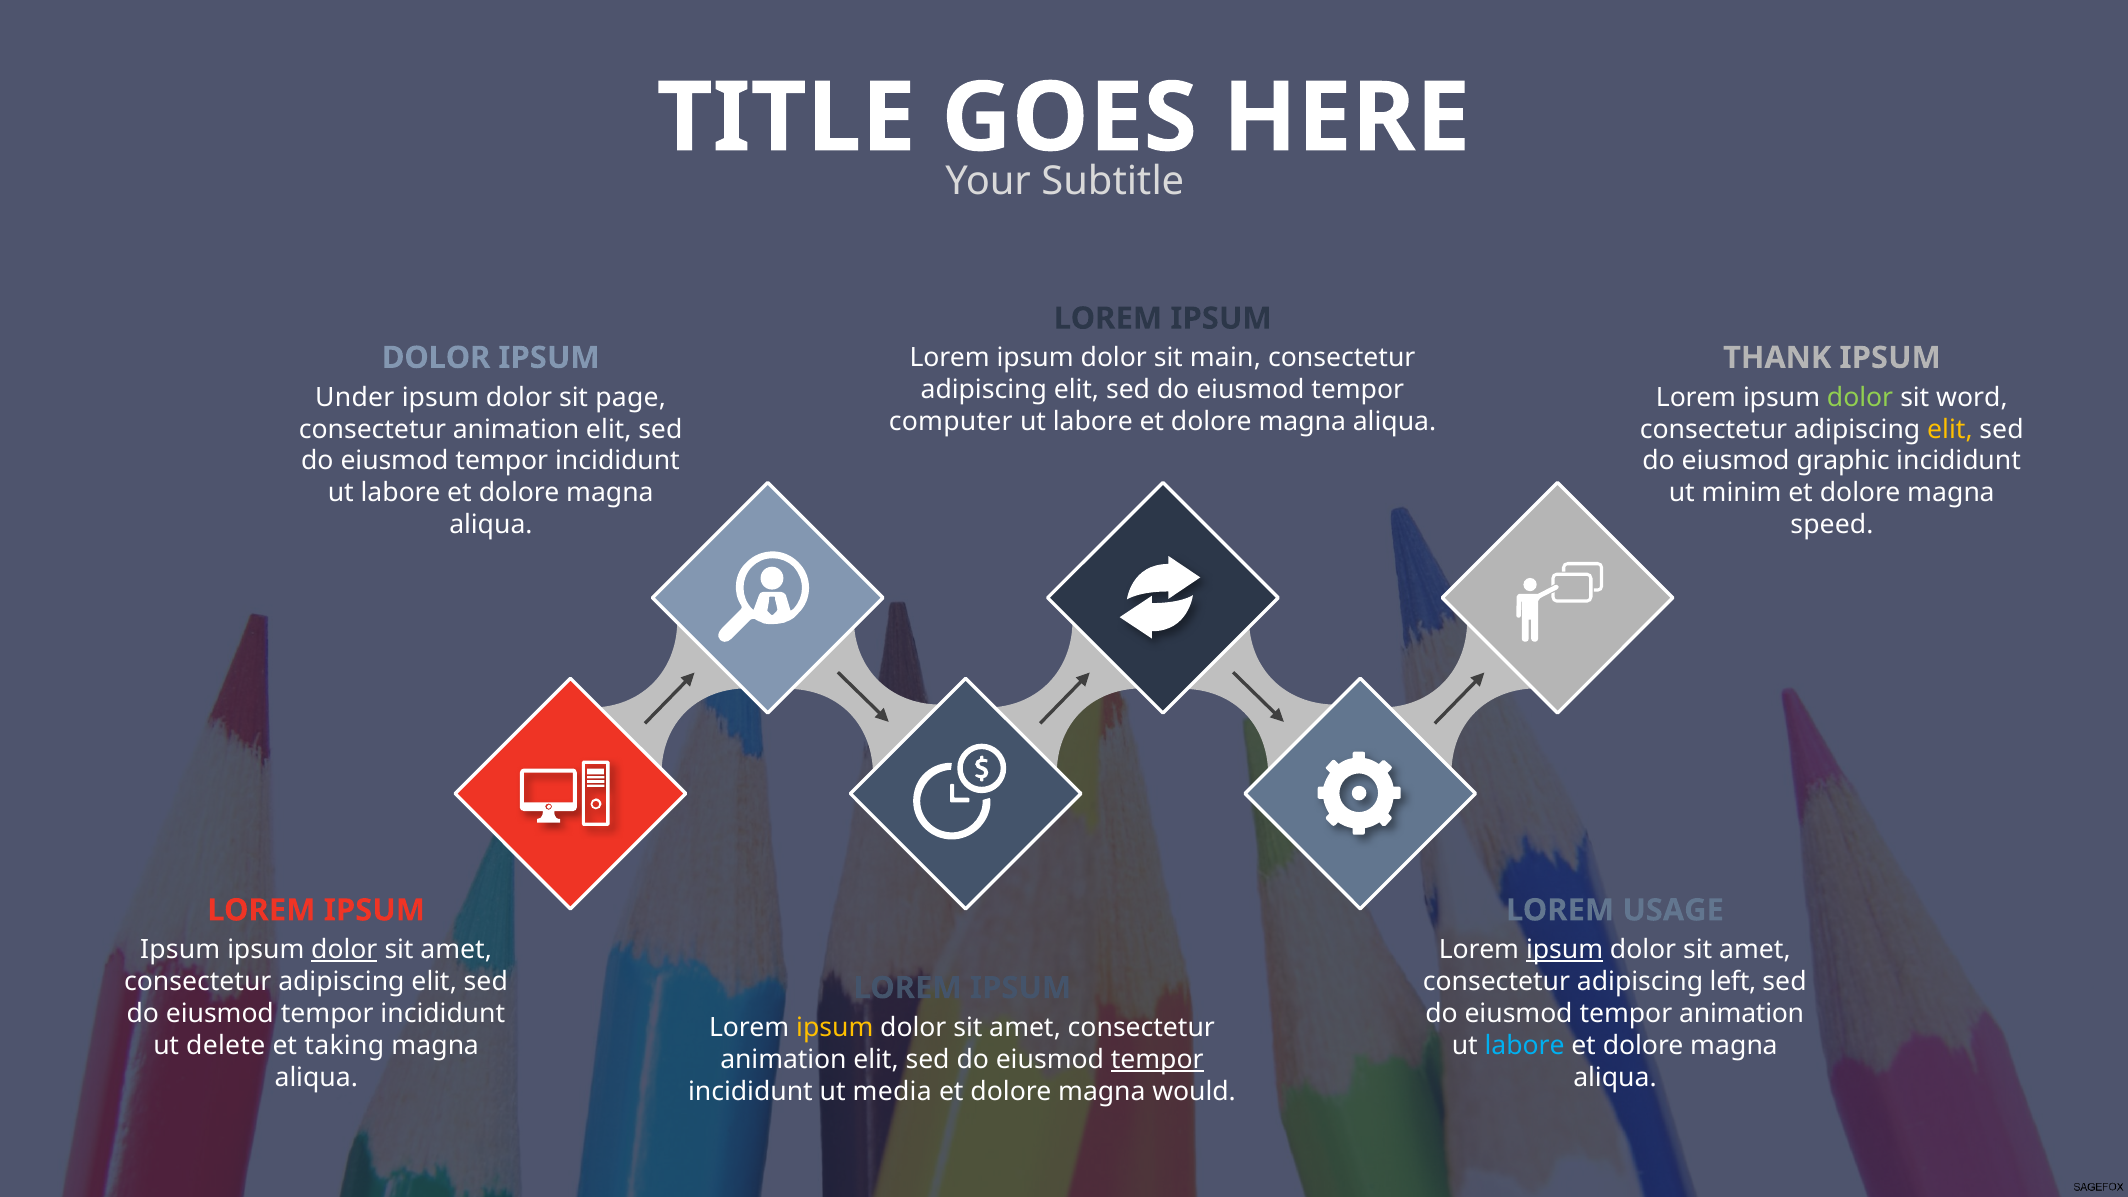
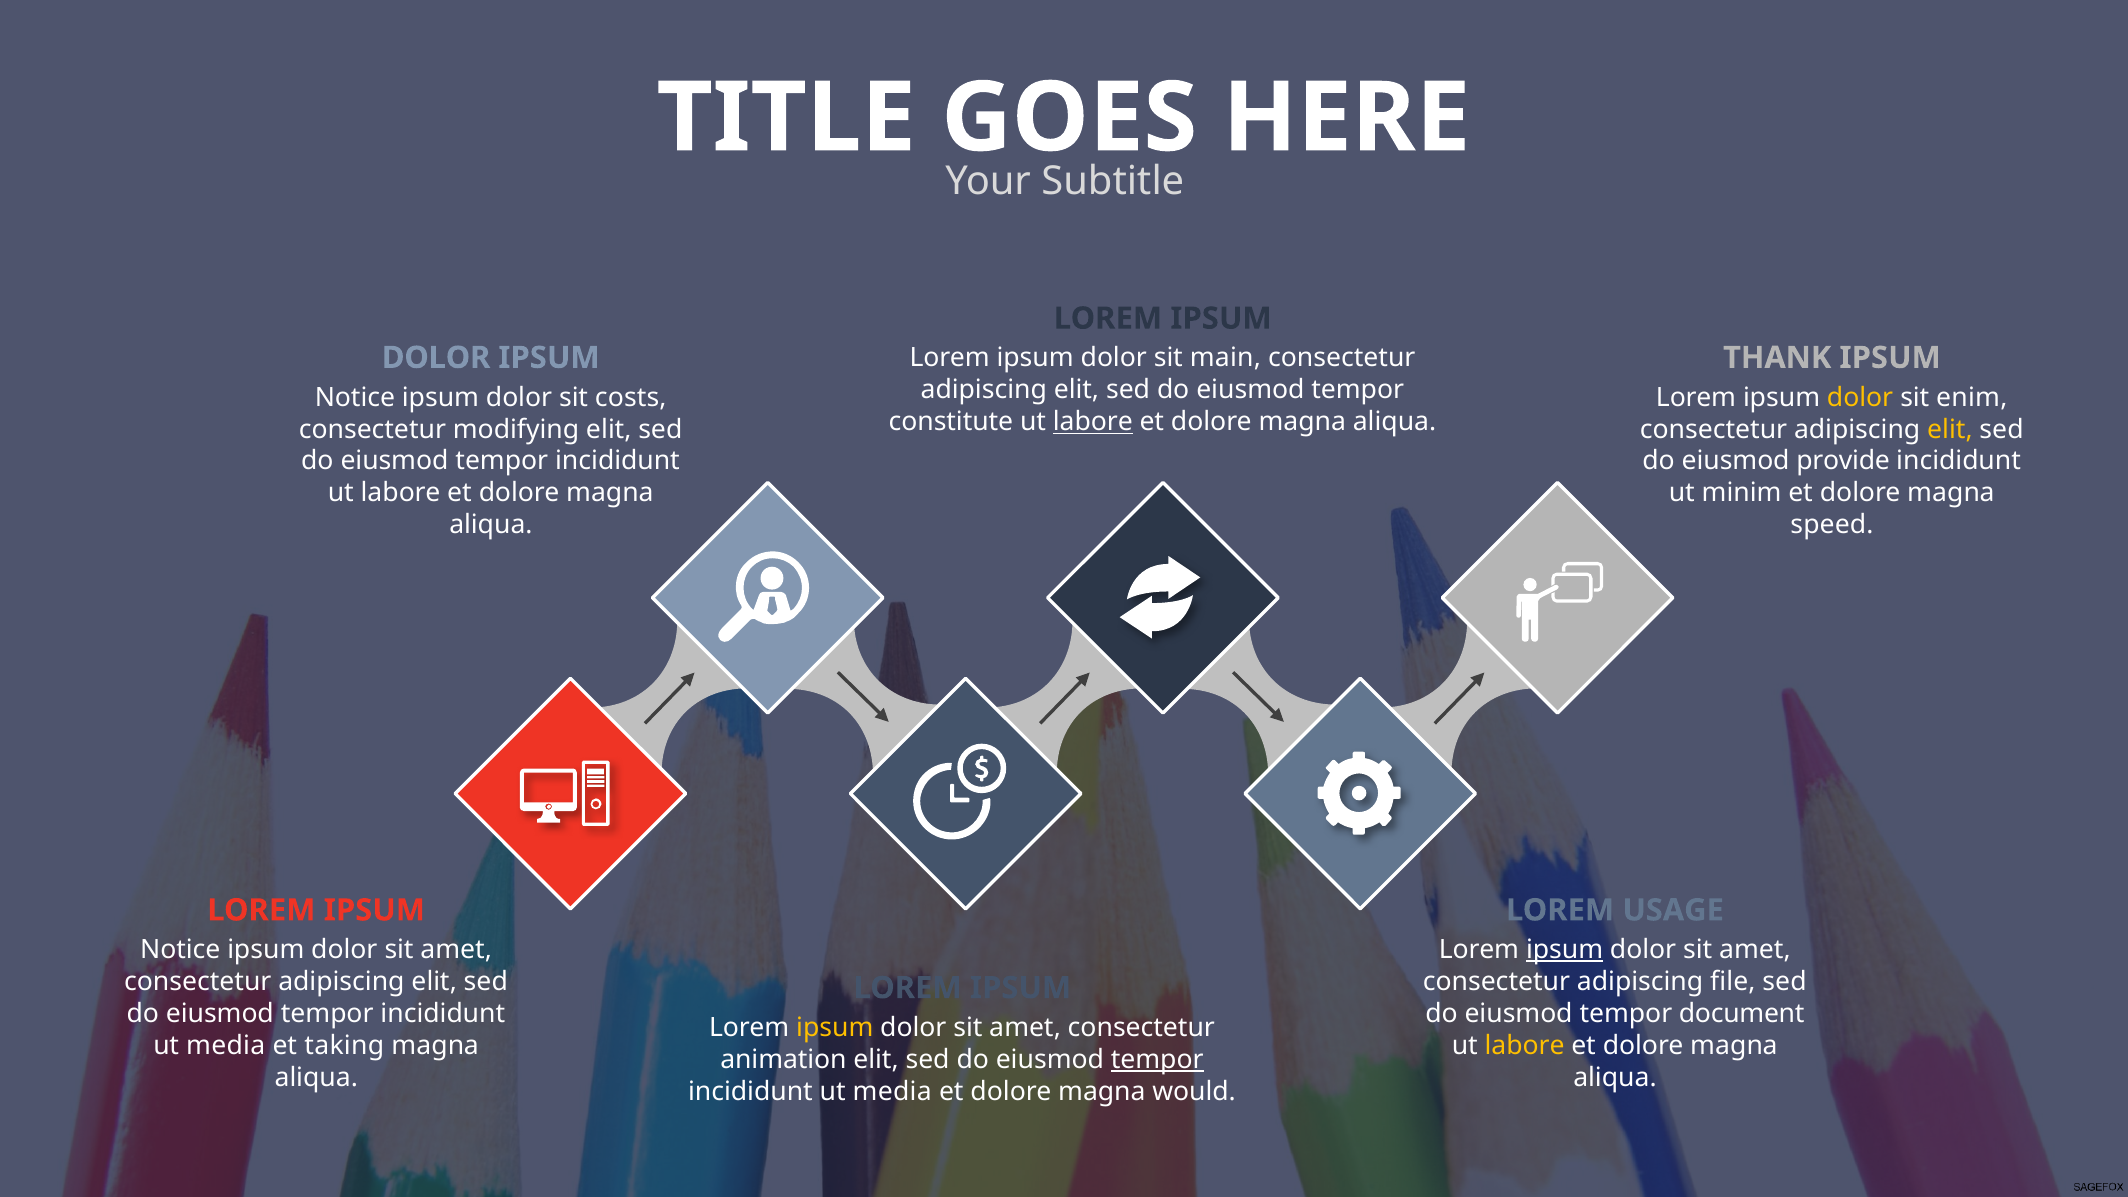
Under: Under -> Notice (355, 397)
page: page -> costs (631, 397)
dolor colour: light green -> yellow (1860, 397)
word: word -> enim (1972, 397)
computer: computer -> constitute (951, 422)
labore underline: none -> present (1093, 422)
animation: animation -> modifying (516, 429)
graphic: graphic -> provide (1843, 461)
Ipsum: Ipsum -> Notice (180, 950)
dolor underline: present -> none (344, 950)
left: left -> file (1733, 982)
tempor animation: animation -> document (1742, 1014)
delete: delete -> media (226, 1046)
labore colour: light blue -> yellow (1525, 1046)
